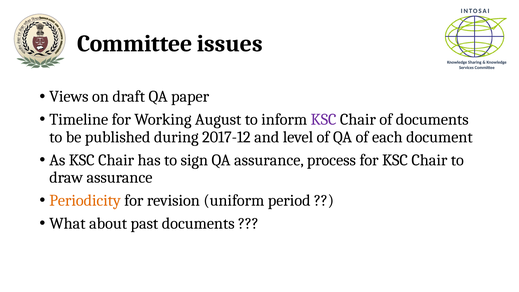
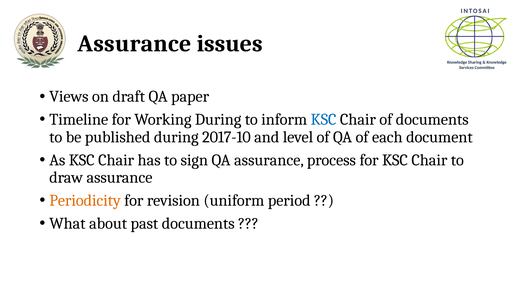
Committee: Committee -> Assurance (134, 44)
Working August: August -> During (218, 120)
KSC colour: purple -> blue (324, 120)
2017-12: 2017-12 -> 2017-10 (226, 137)
